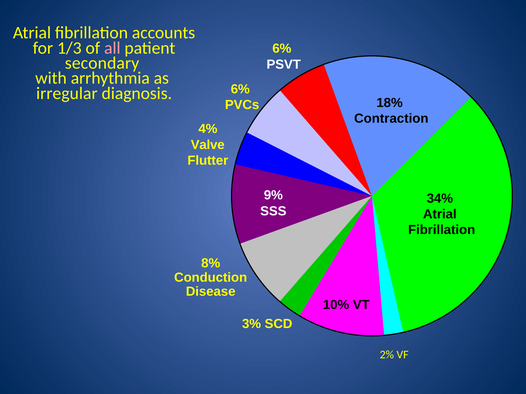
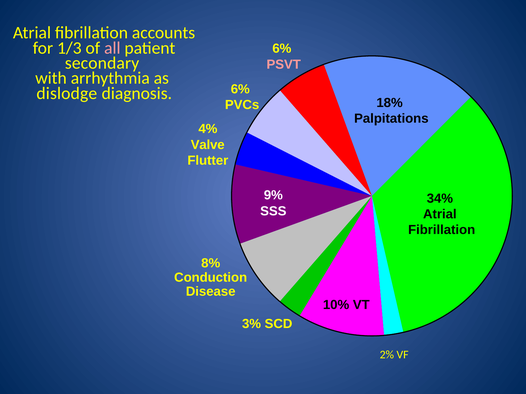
PSVT colour: white -> pink (284, 64)
irregular: irregular -> dislodge (67, 93)
Contraction: Contraction -> Palpitations (391, 119)
